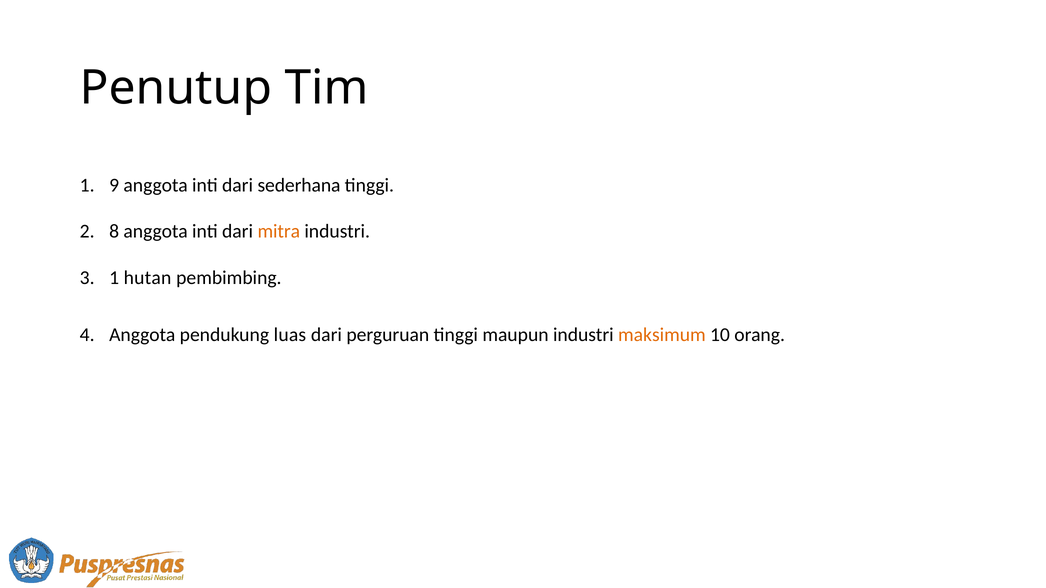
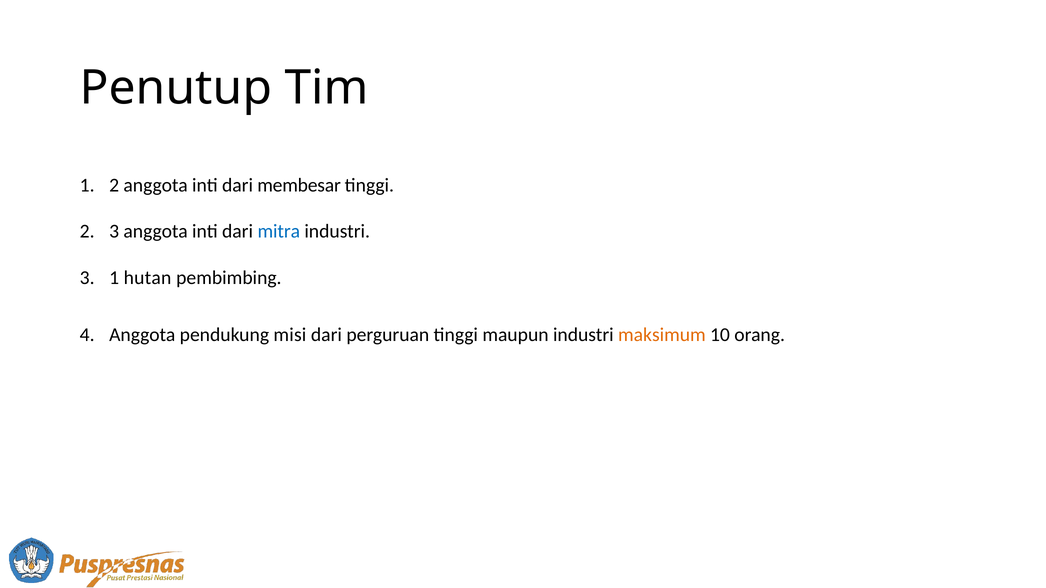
1 9: 9 -> 2 (114, 185)
sederhana: sederhana -> membesar (299, 185)
8: 8 -> 3 (114, 232)
mitra colour: orange -> blue (279, 232)
luas: luas -> misi (290, 335)
